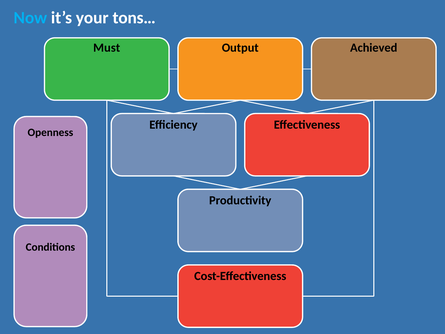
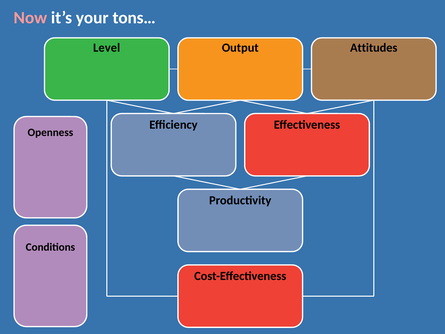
Now colour: light blue -> pink (30, 18)
Must: Must -> Level (107, 48)
Achieved: Achieved -> Attitudes (374, 48)
